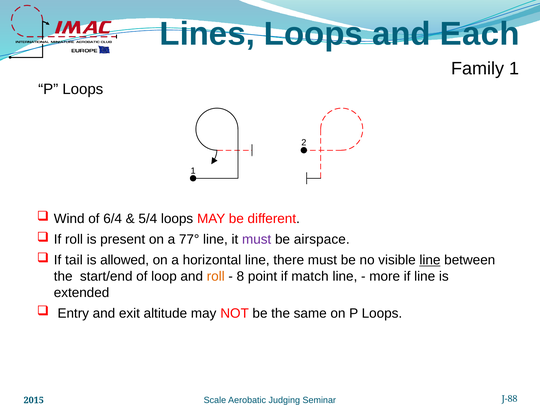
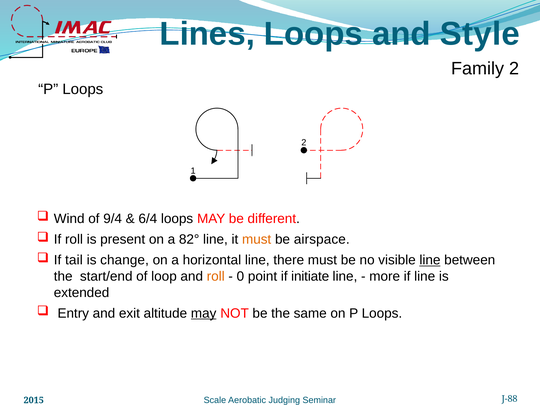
Each: Each -> Style (480, 34)
Family 1: 1 -> 2 (514, 69)
6/4: 6/4 -> 9/4 (113, 219)
5/4: 5/4 -> 6/4 (148, 219)
77°: 77° -> 82° (189, 239)
must colour: purple -> orange (257, 239)
allowed: allowed -> change (125, 260)
8: 8 -> 0 (240, 276)
match: match -> initiate (310, 276)
may underline: none -> present (204, 313)
